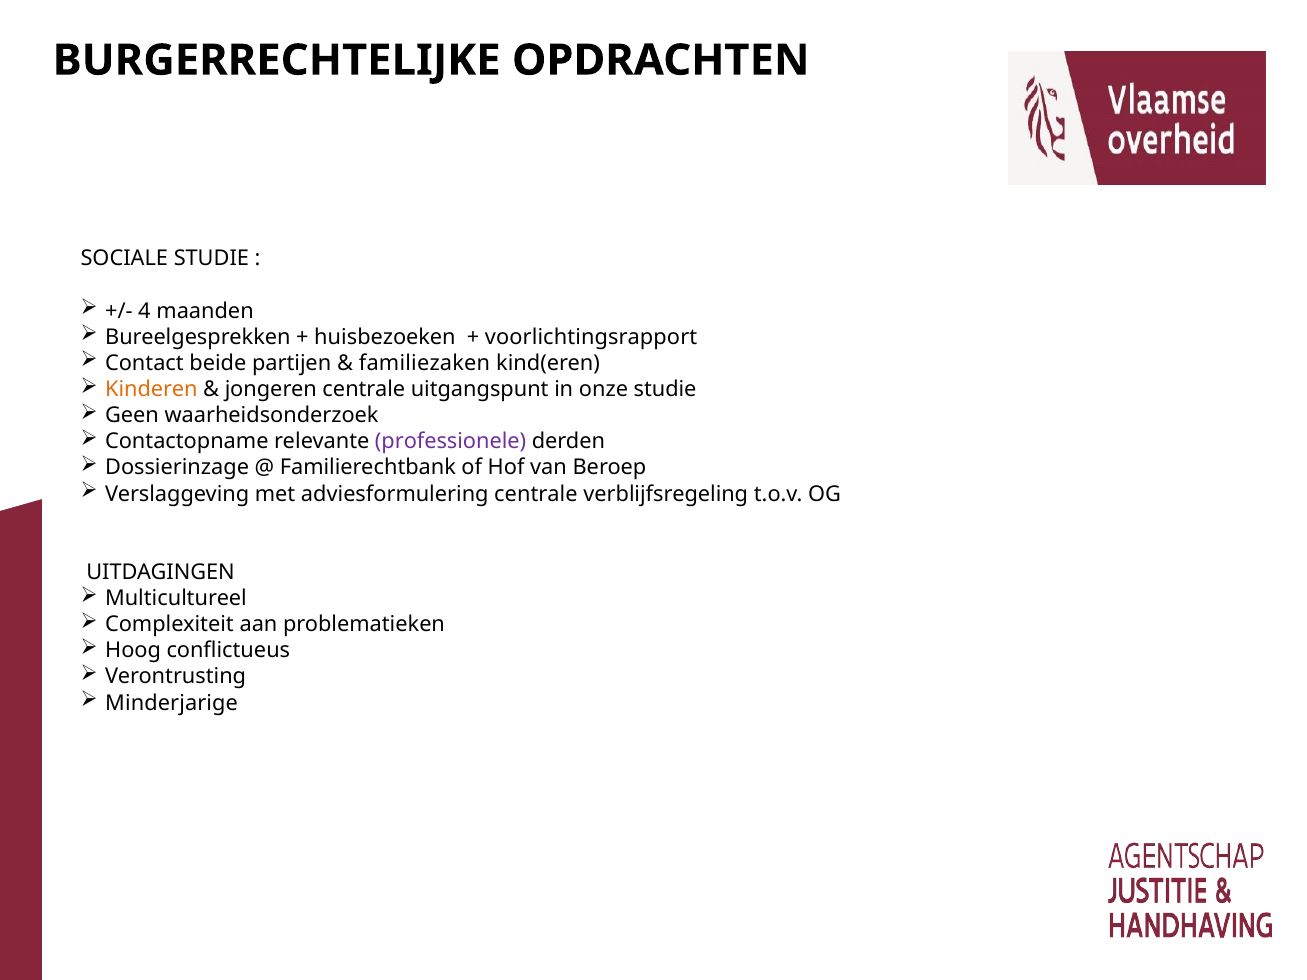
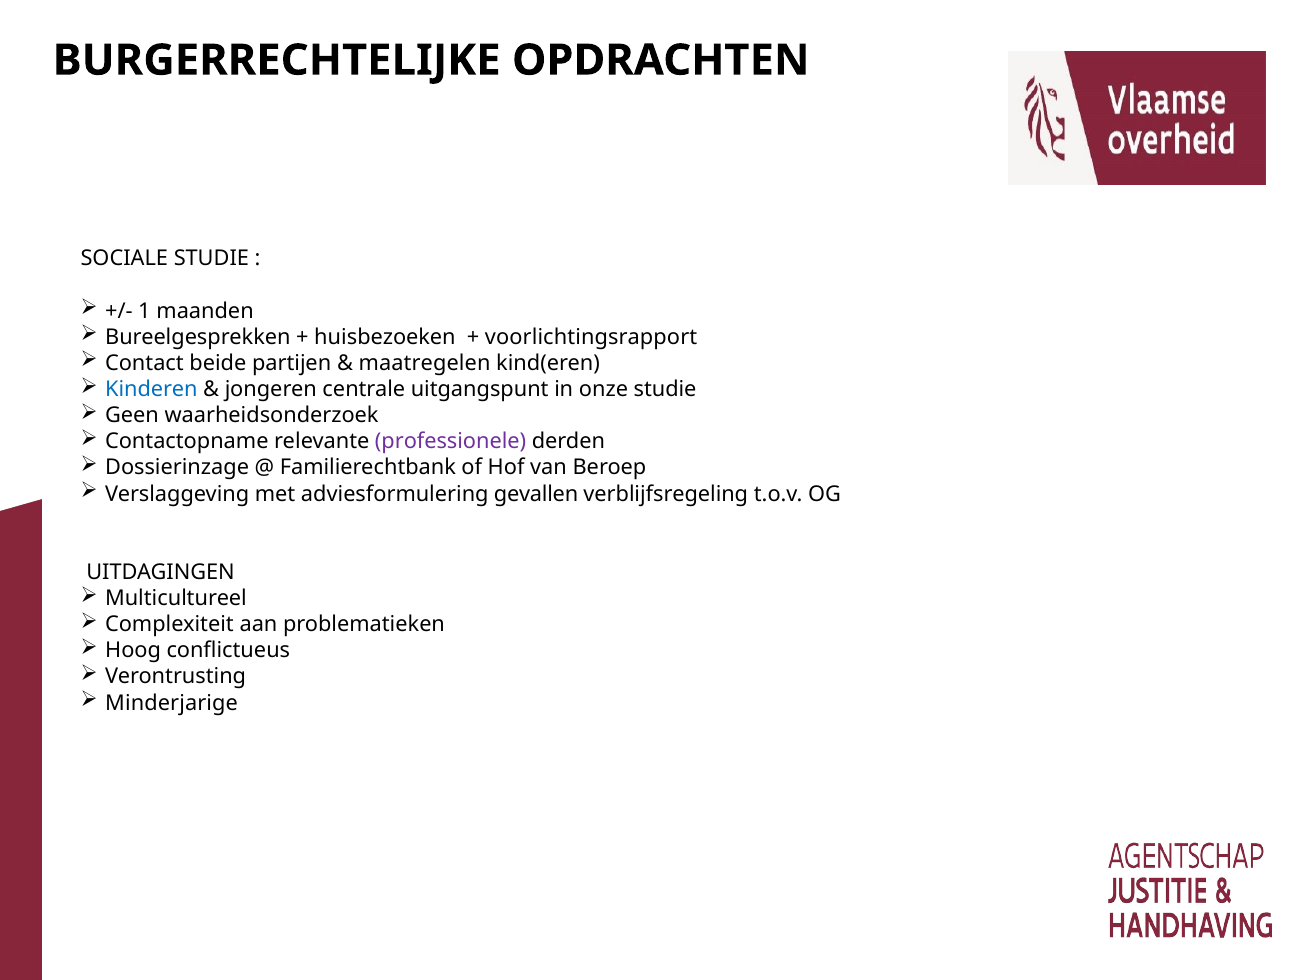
4: 4 -> 1 (144, 311)
familiezaken: familiezaken -> maatregelen (425, 363)
Kinderen colour: orange -> blue (151, 389)
adviesformulering centrale: centrale -> gevallen (536, 494)
